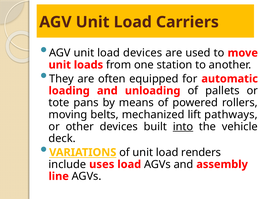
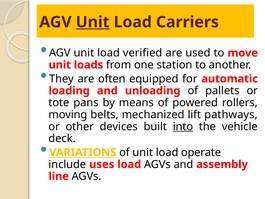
Unit underline: none -> present (93, 22)
load devices: devices -> verified (143, 53)
renders: renders -> operate (201, 152)
